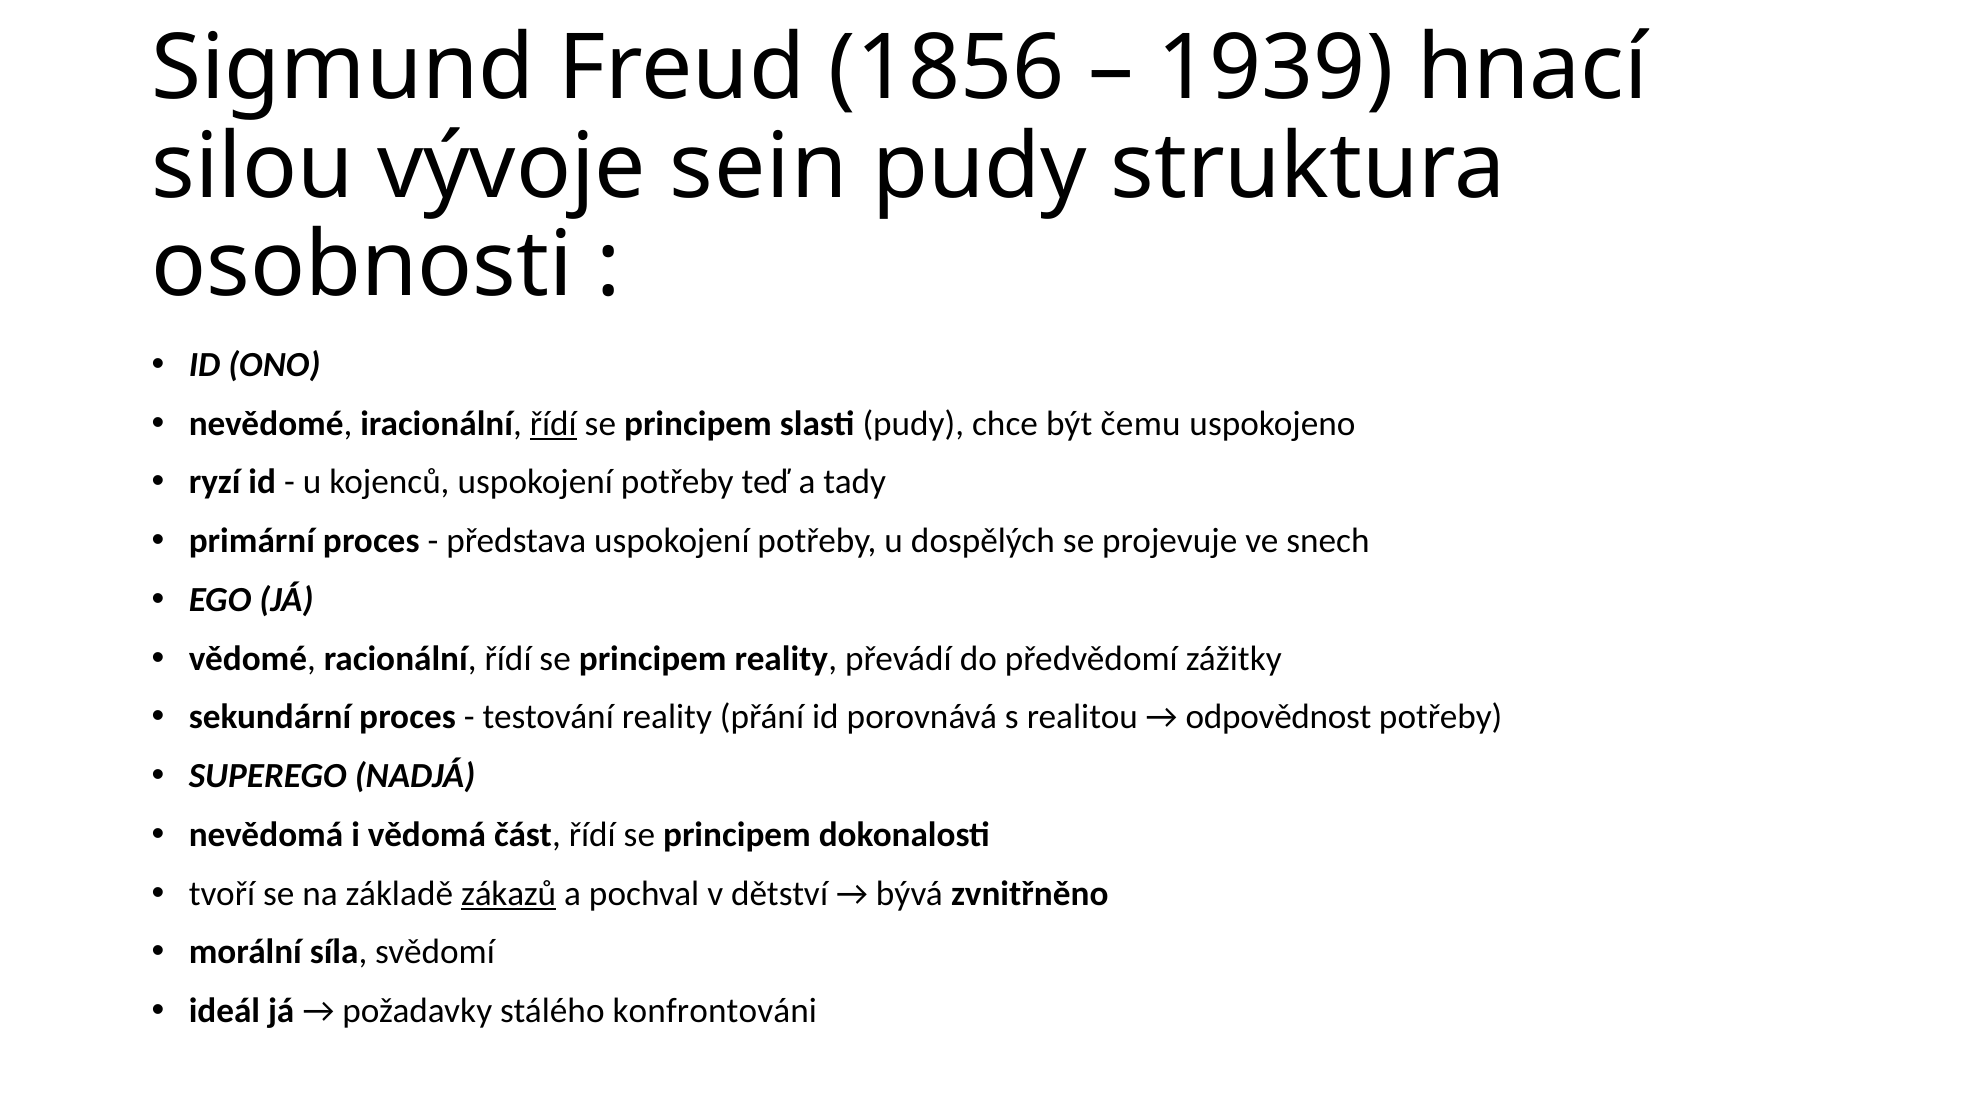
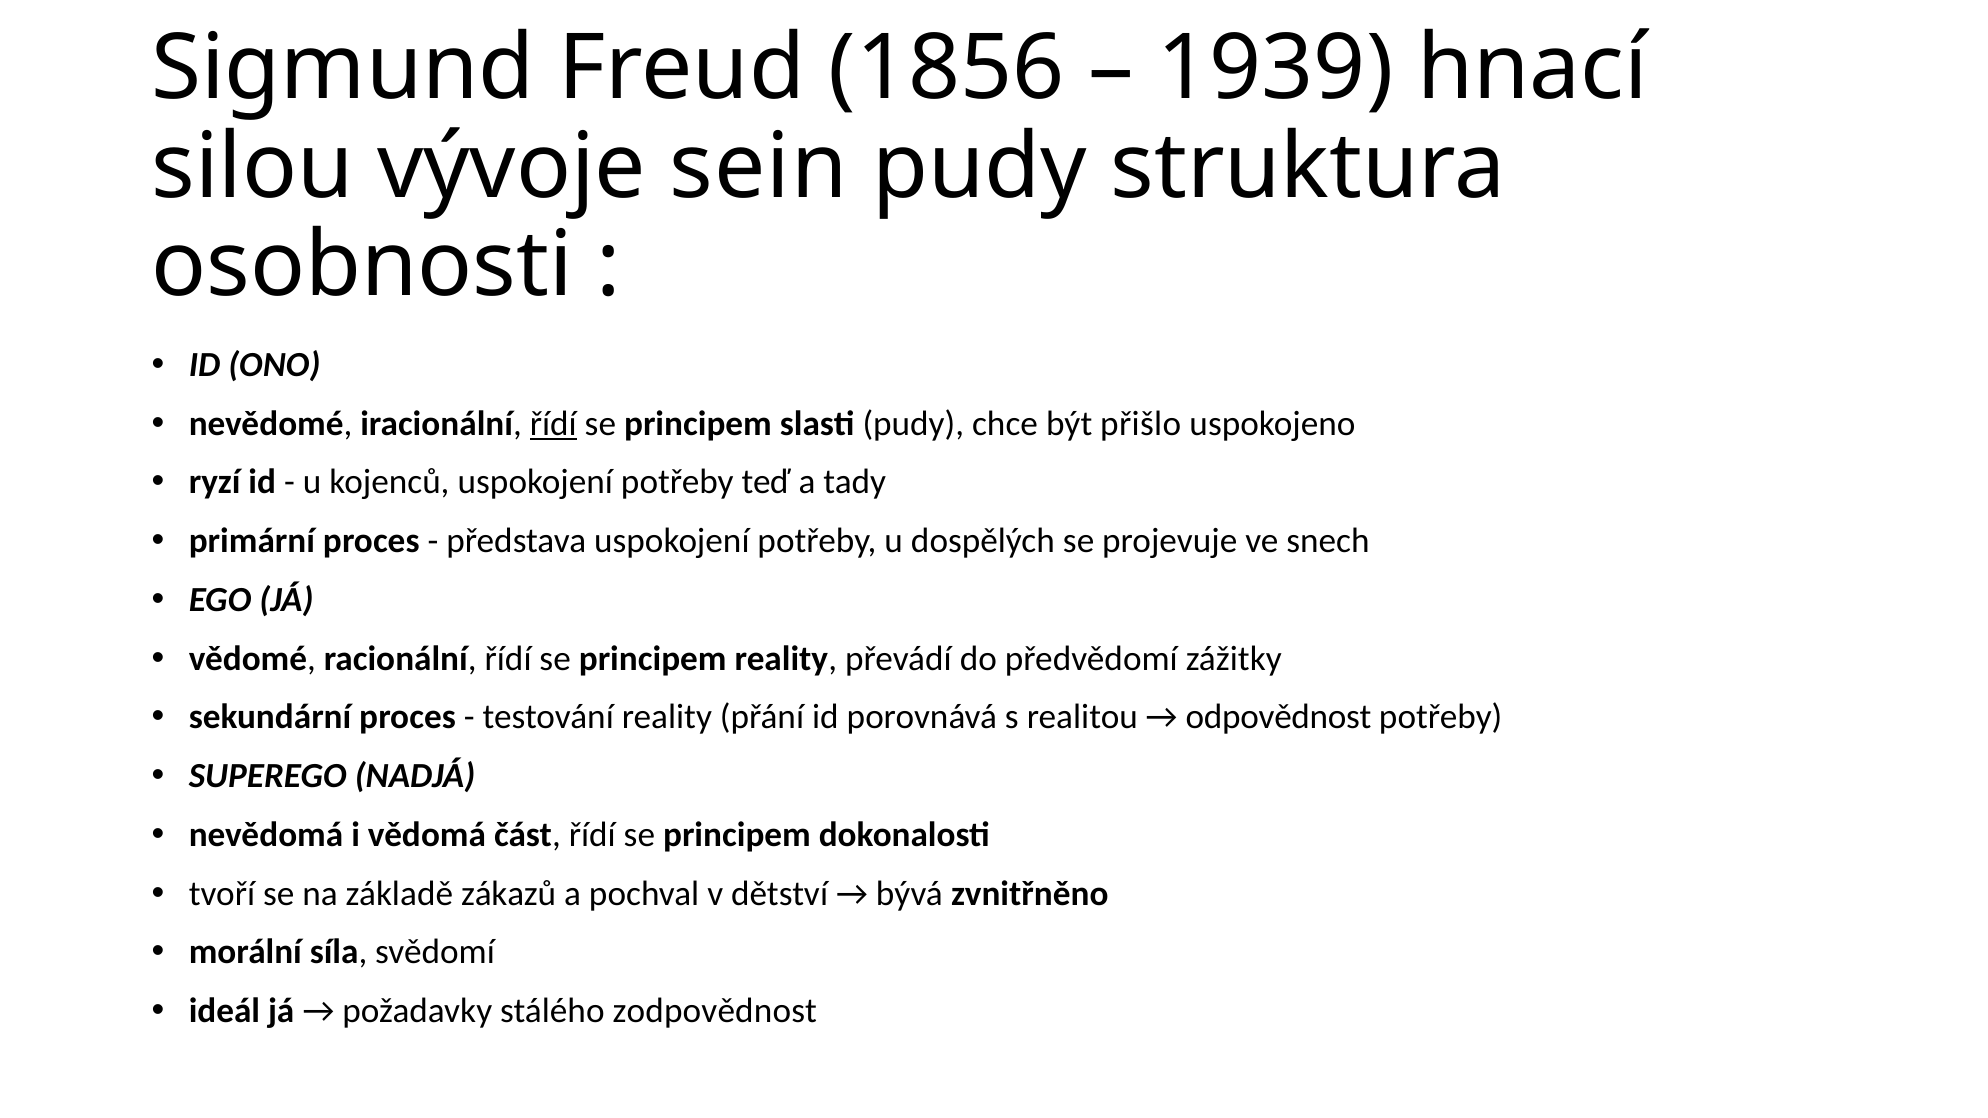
čemu: čemu -> přišlo (1141, 424)
zákazů underline: present -> none (509, 894)
konfrontováni: konfrontováni -> zodpovědnost (715, 1011)
